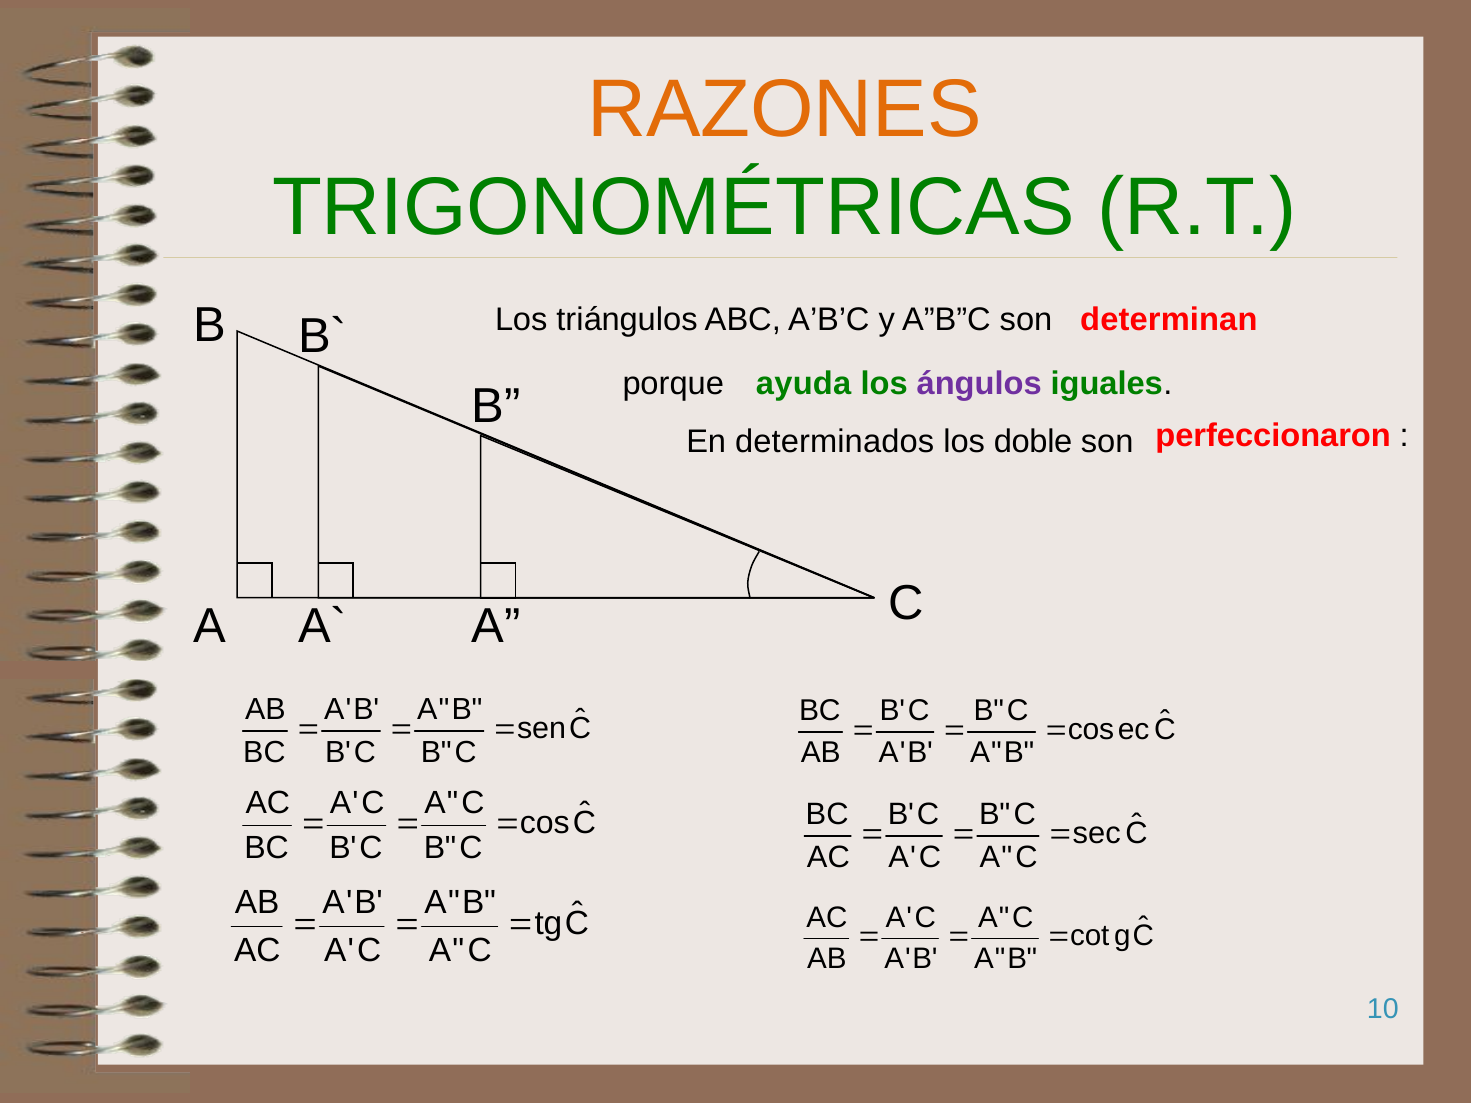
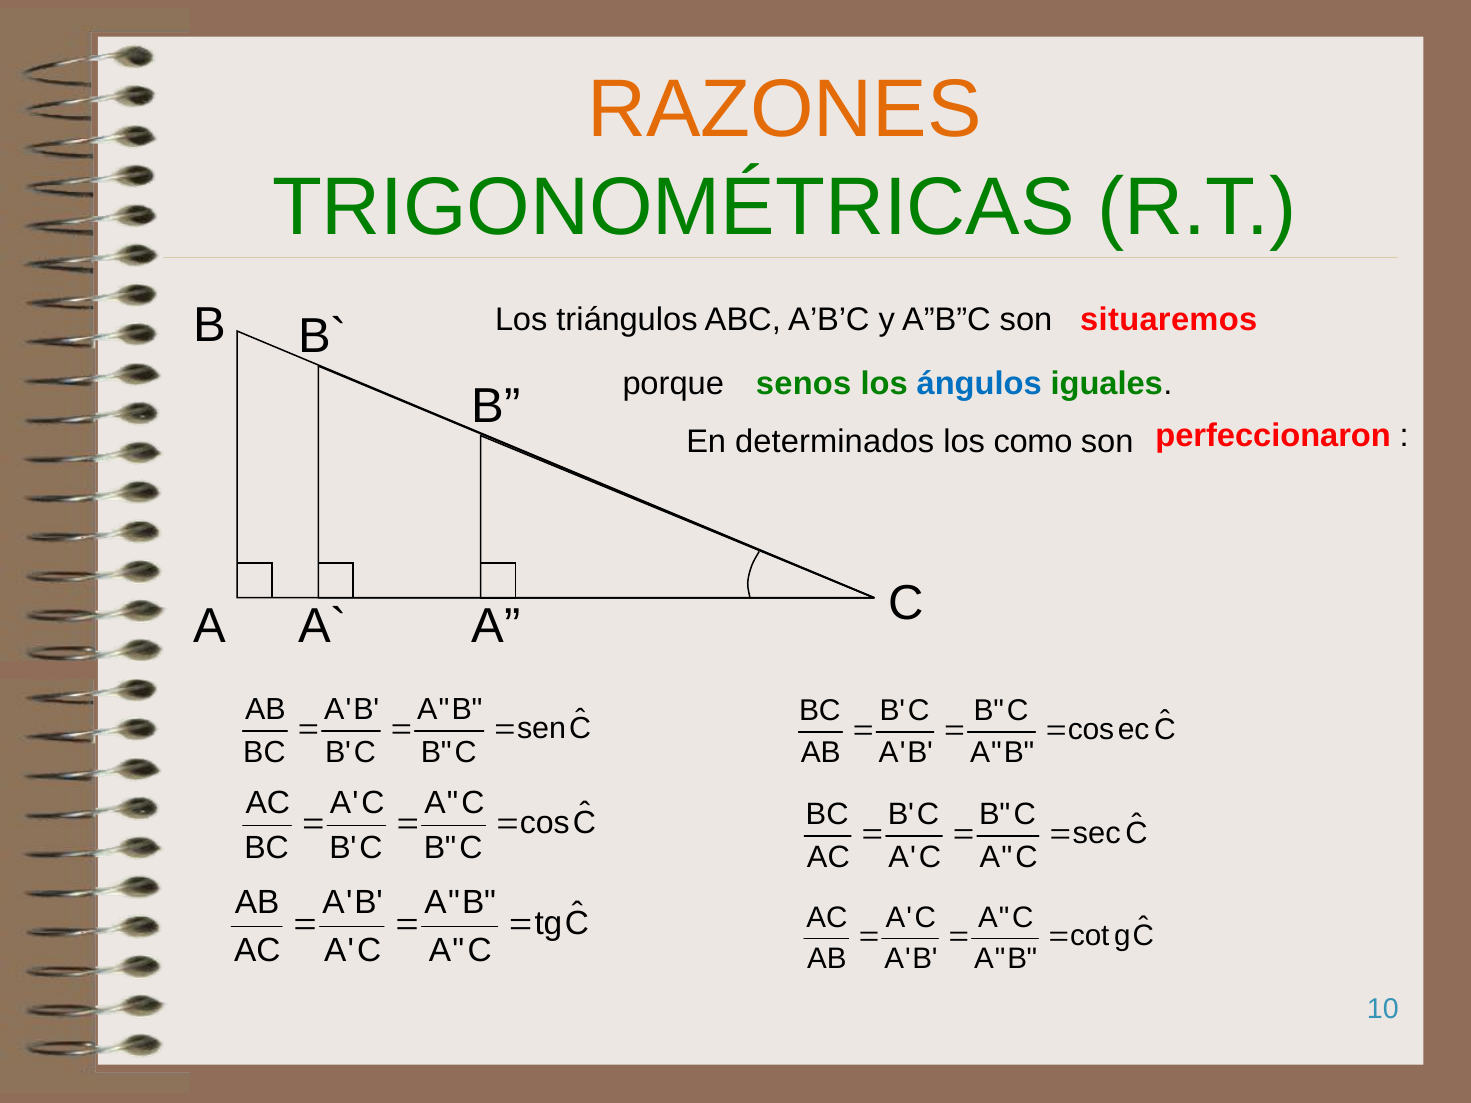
determinan: determinan -> situaremos (1169, 320)
ayuda: ayuda -> senos (804, 384)
ángulos colour: purple -> blue (979, 384)
doble: doble -> como (1033, 442)
